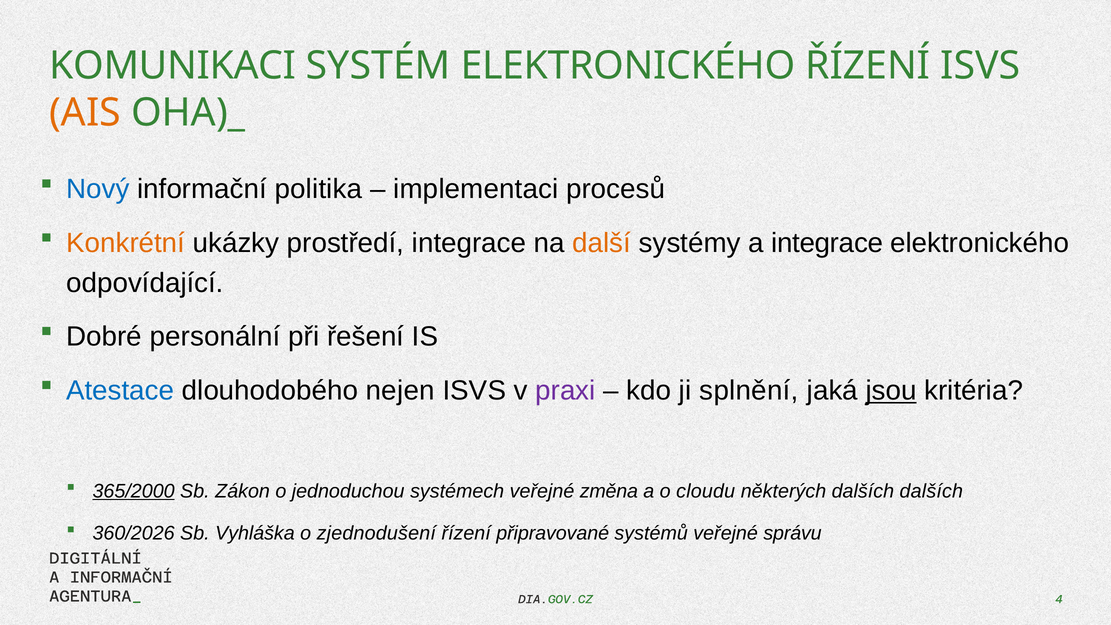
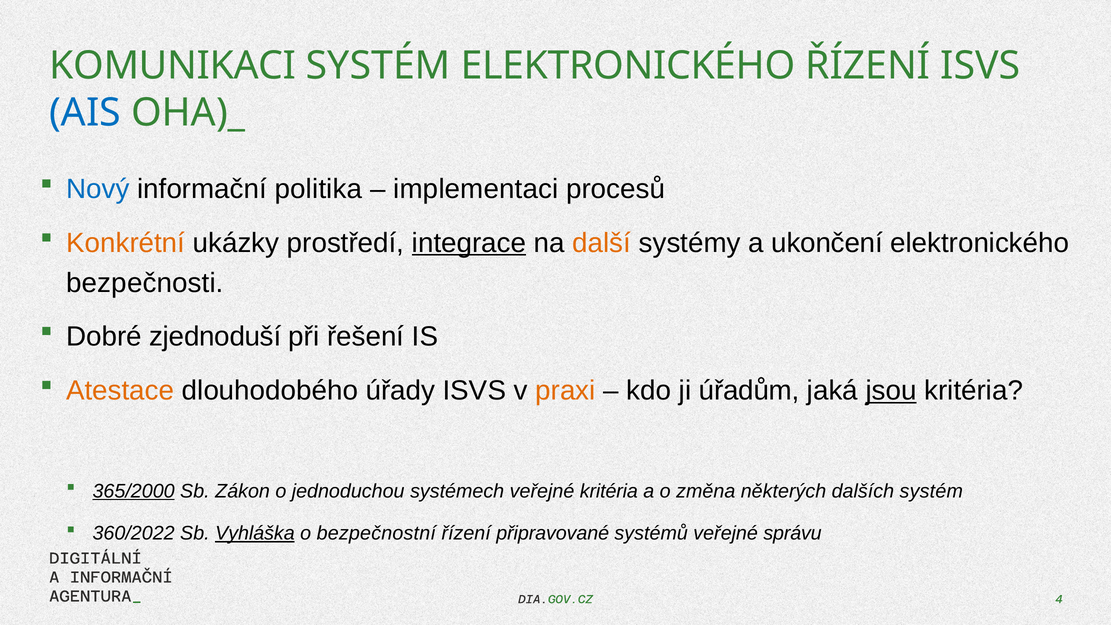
AIS colour: orange -> blue (85, 113)
integrace underline: none -> present (469, 243)
a integrace: integrace -> ukončení (827, 243)
odpovídající: odpovídající -> bezpečnosti (145, 283)
personální: personální -> zjednoduší (215, 337)
Atestace colour: blue -> orange (120, 391)
nejen: nejen -> úřady (400, 391)
praxi colour: purple -> orange (565, 391)
splnění: splnění -> úřadům (749, 391)
veřejné změna: změna -> kritéria (609, 491)
cloudu: cloudu -> změna (706, 491)
dalších dalších: dalších -> systém (931, 491)
360/2026: 360/2026 -> 360/2022 (134, 533)
Vyhláška underline: none -> present (255, 533)
zjednodušení: zjednodušení -> bezpečnostní (376, 533)
